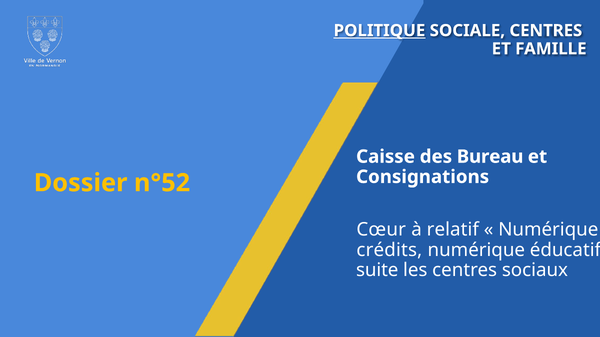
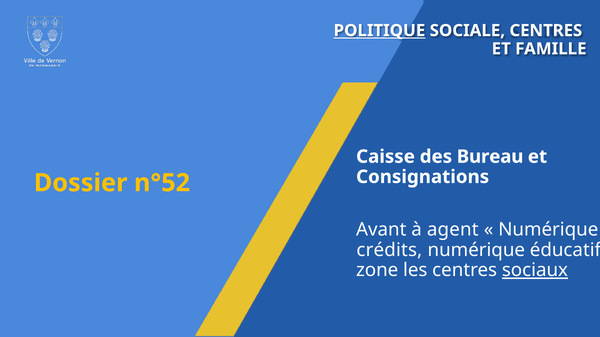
Cœur: Cœur -> Avant (381, 230)
relatif: relatif -> agent (453, 230)
suite: suite -> zone (377, 271)
sociaux underline: none -> present (535, 271)
